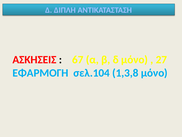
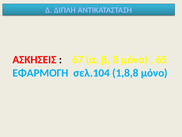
27: 27 -> 65 (161, 59)
1,3,8: 1,3,8 -> 1,8,8 (125, 73)
